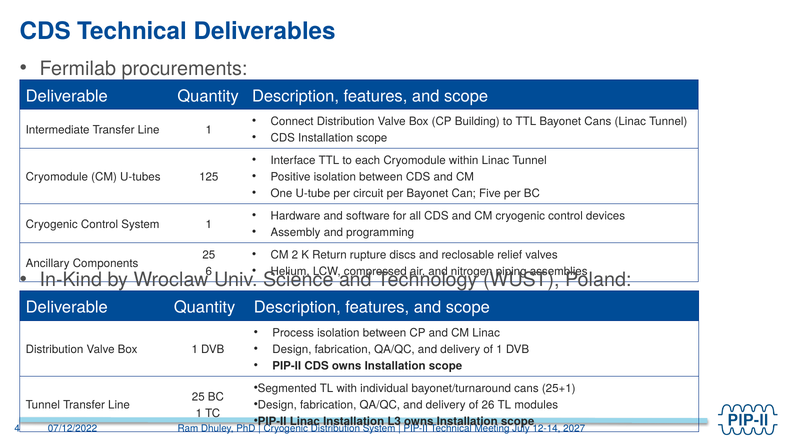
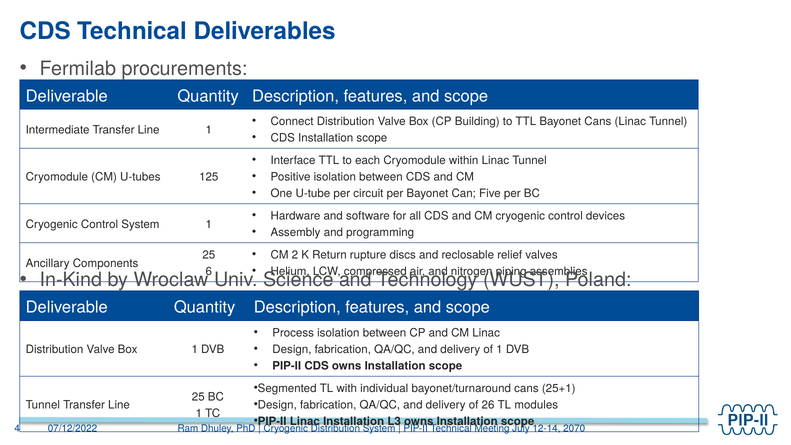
2027: 2027 -> 2070 (574, 429)
